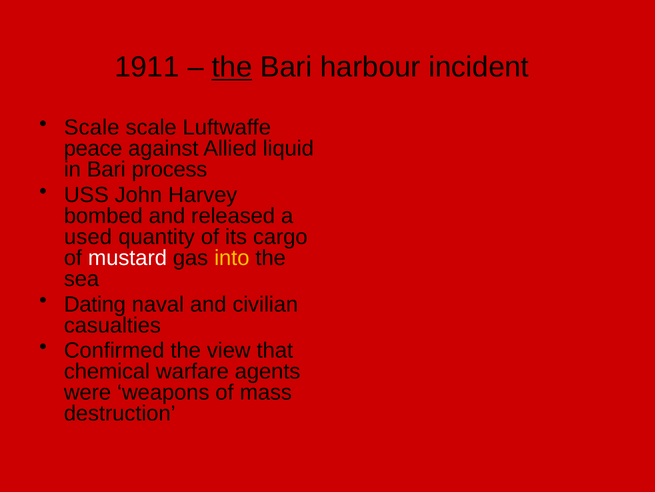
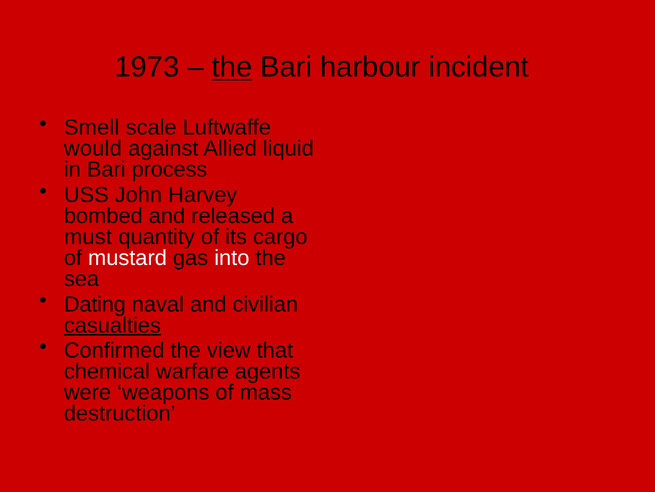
1911: 1911 -> 1973 (147, 67)
Scale: Scale -> Smell (92, 127)
peace: peace -> would (93, 148)
used: used -> must (88, 237)
into colour: yellow -> white (232, 258)
casualties underline: none -> present (112, 325)
